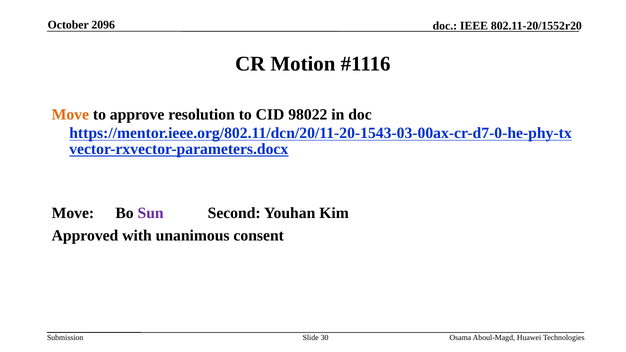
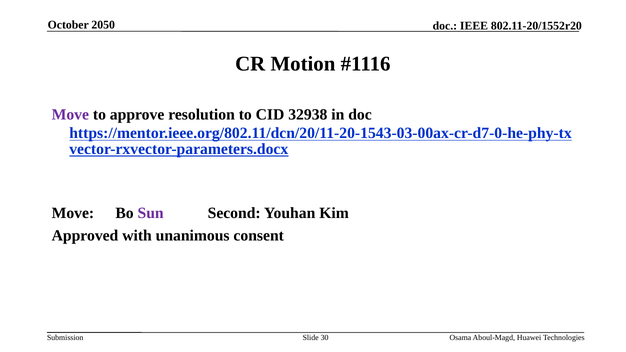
2096: 2096 -> 2050 (103, 25)
Move colour: orange -> purple (70, 115)
98022: 98022 -> 32938 (308, 115)
